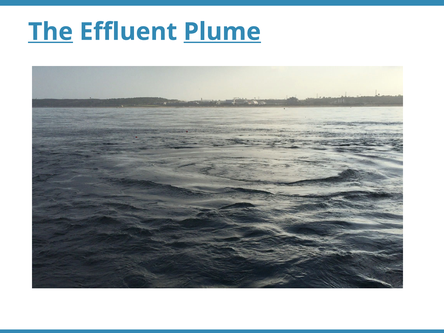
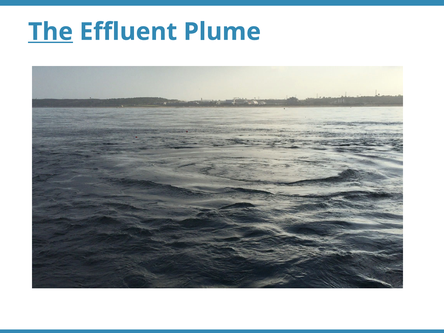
Plume underline: present -> none (222, 32)
